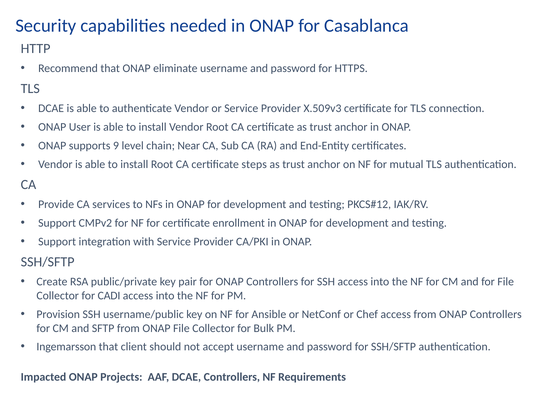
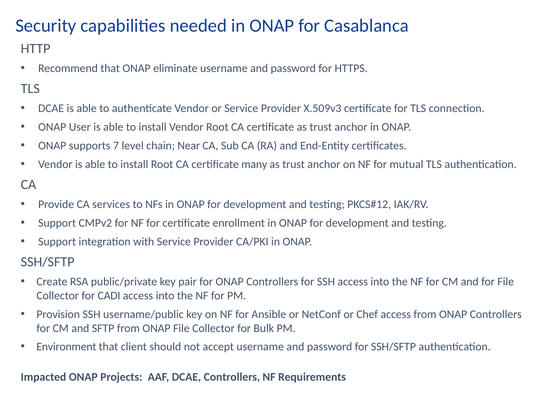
9: 9 -> 7 (116, 146)
steps: steps -> many (254, 164)
Ingemarsson: Ingemarsson -> Environment (66, 347)
